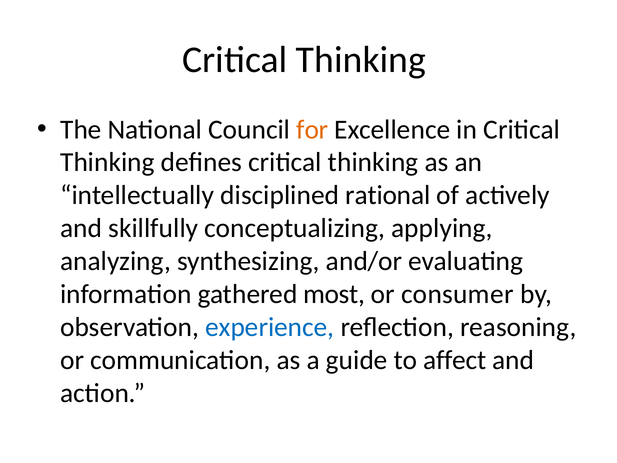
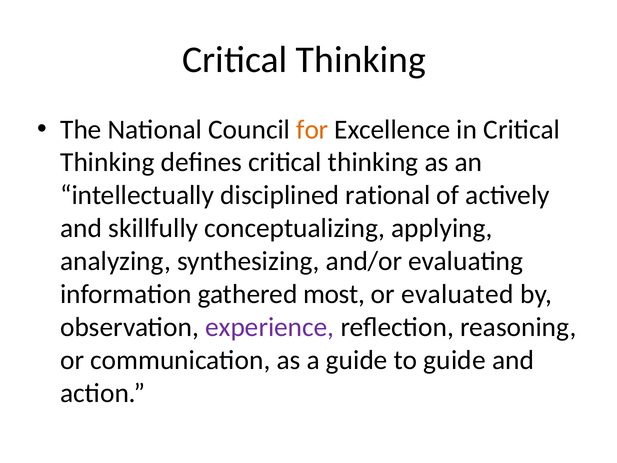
consumer: consumer -> evaluated (457, 294)
experience colour: blue -> purple (270, 327)
to affect: affect -> guide (455, 360)
